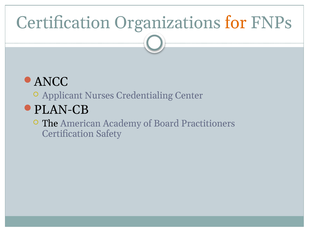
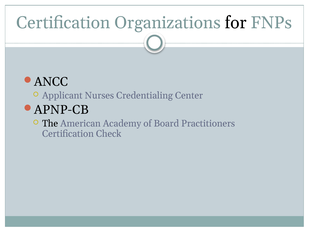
for colour: orange -> black (236, 23)
PLAN-CB: PLAN-CB -> APNP-CB (61, 110)
Safety: Safety -> Check (109, 134)
